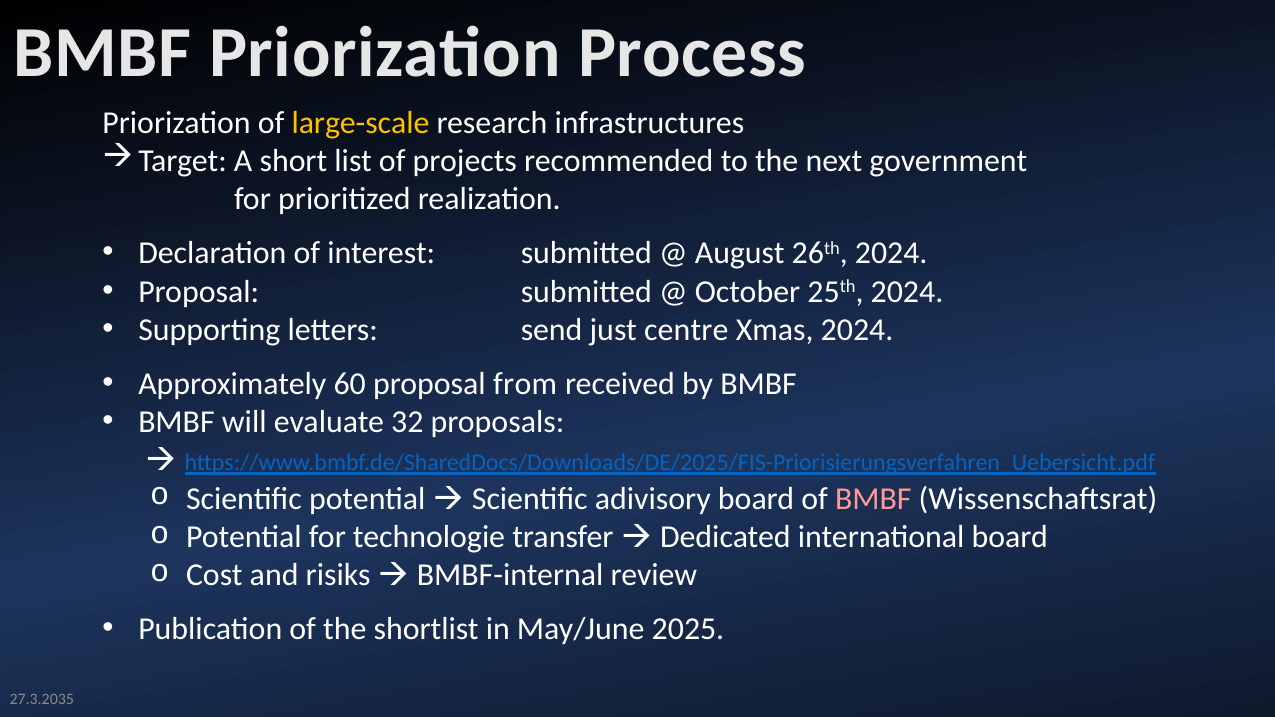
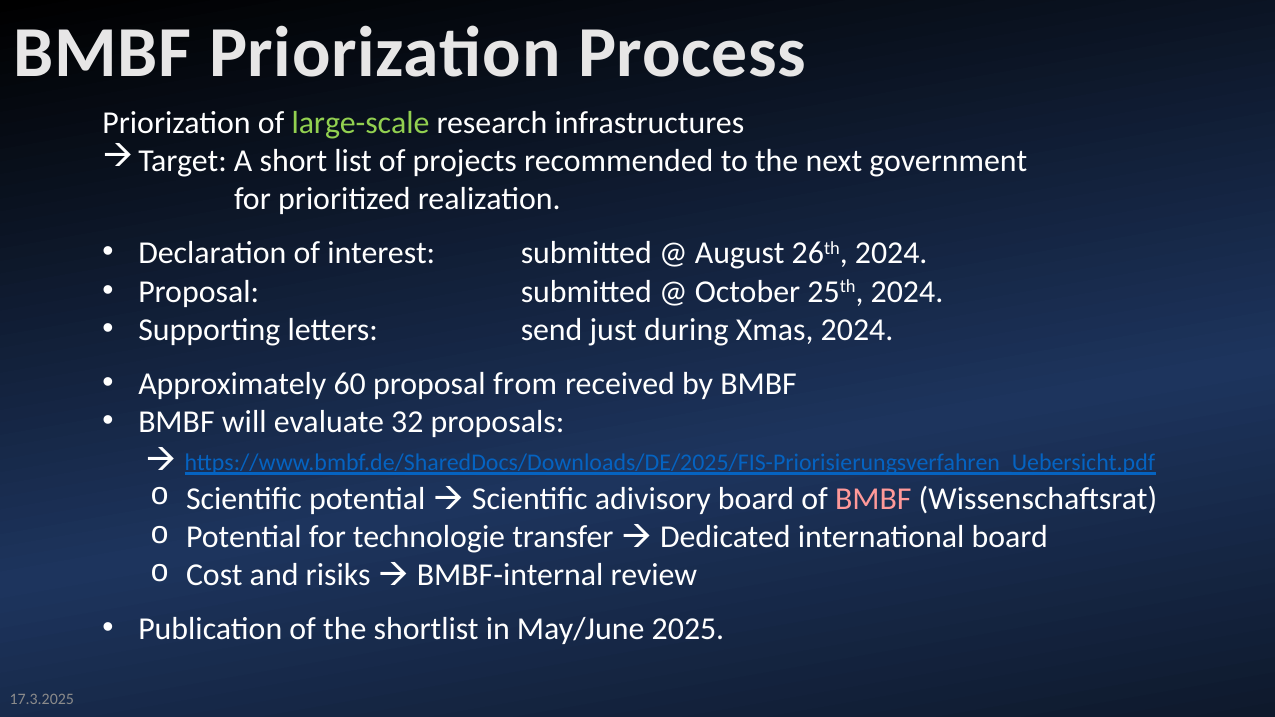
large-scale colour: yellow -> light green (360, 123)
centre: centre -> during (686, 330)
27.3.2035: 27.3.2035 -> 17.3.2025 (42, 699)
